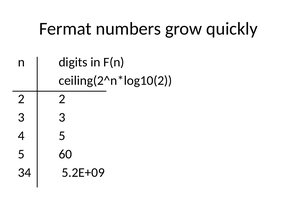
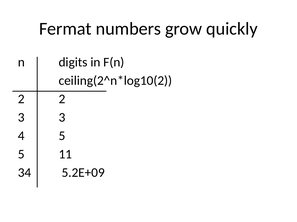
60: 60 -> 11 (65, 155)
